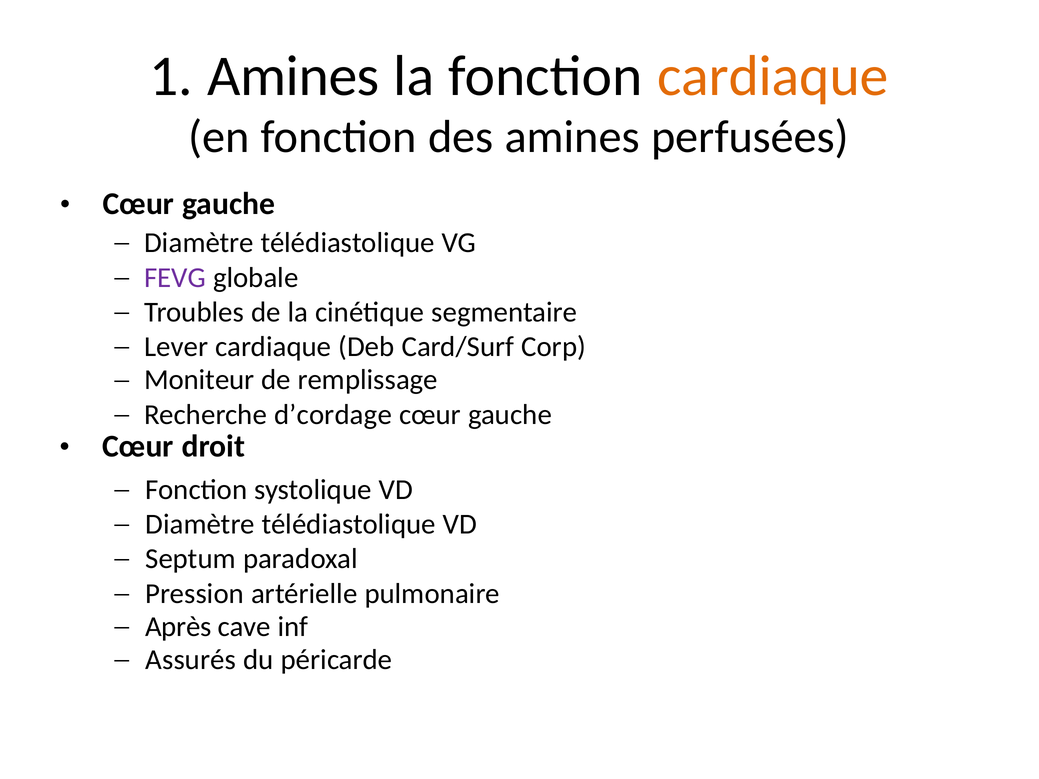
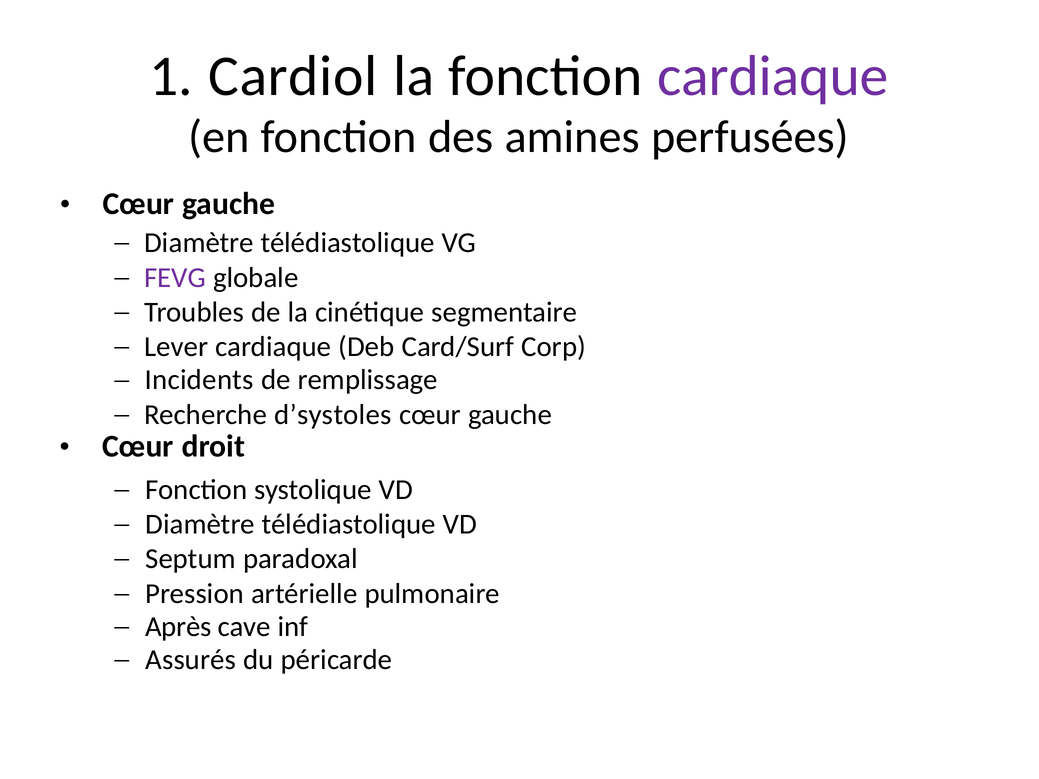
1 Amines: Amines -> Cardiol (293, 76)
cardiaque colour: orange -> purple (773, 76)
Moniteur: Moniteur -> Incidents (199, 380)
d’cordage: d’cordage -> d’systoles (333, 415)
